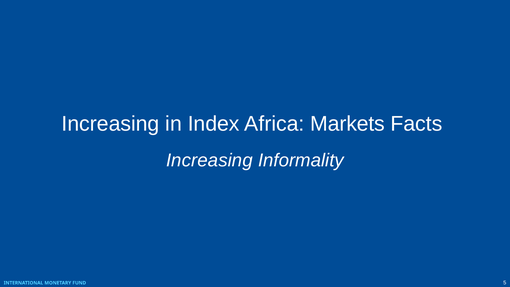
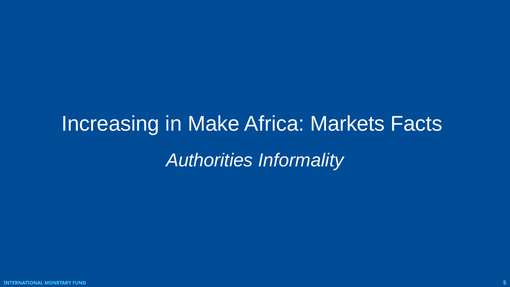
Index: Index -> Make (214, 124)
Increasing: Increasing -> Authorities (210, 160)
